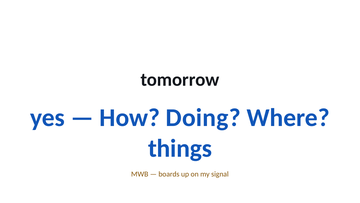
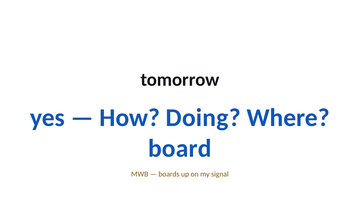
things: things -> board (180, 148)
